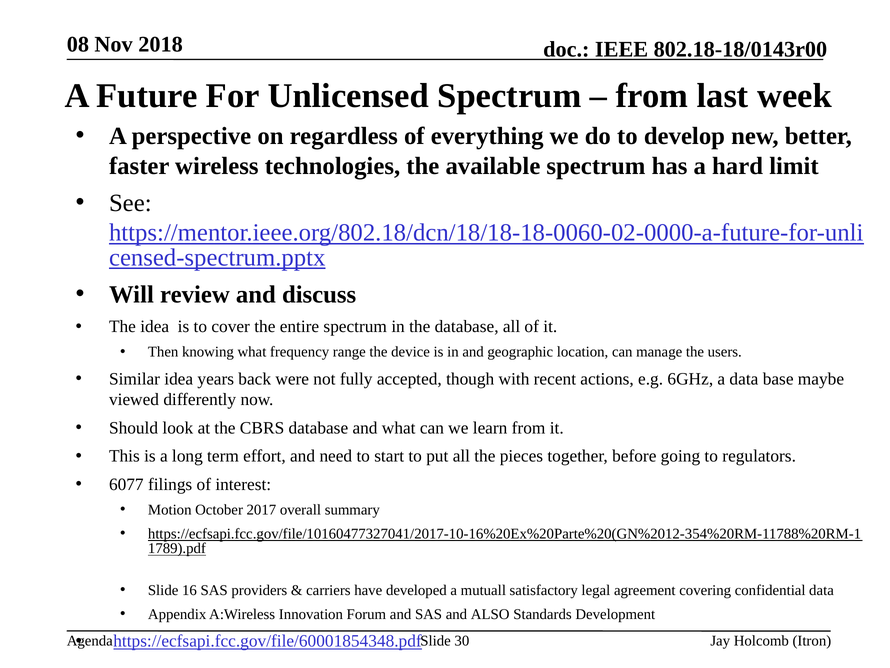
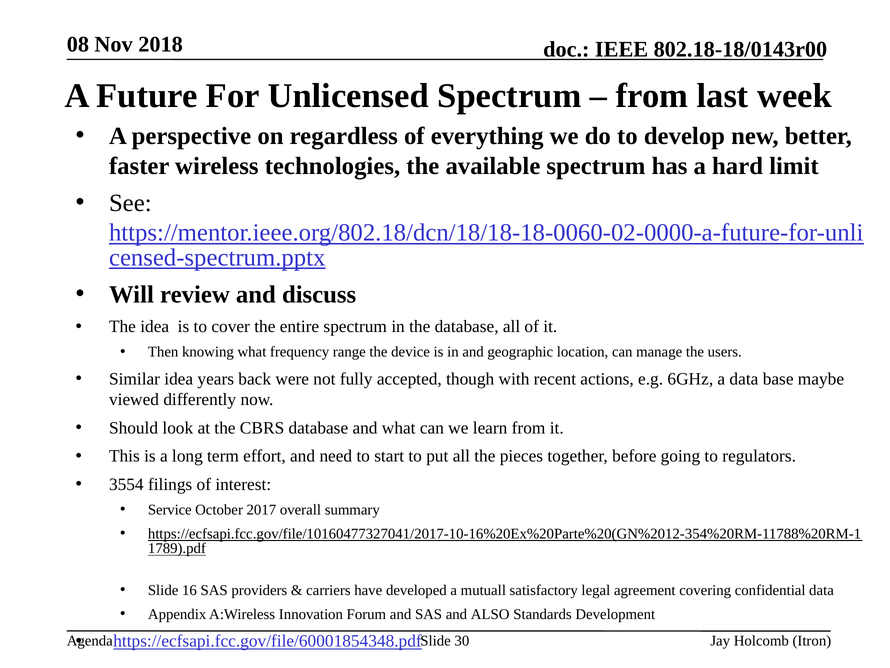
6077: 6077 -> 3554 (126, 484)
Motion: Motion -> Service (170, 509)
